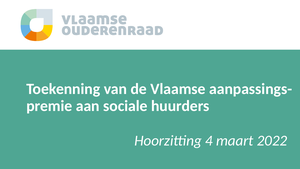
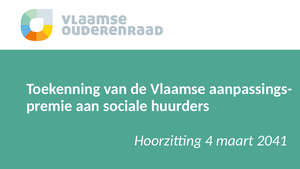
2022: 2022 -> 2041 (272, 141)
